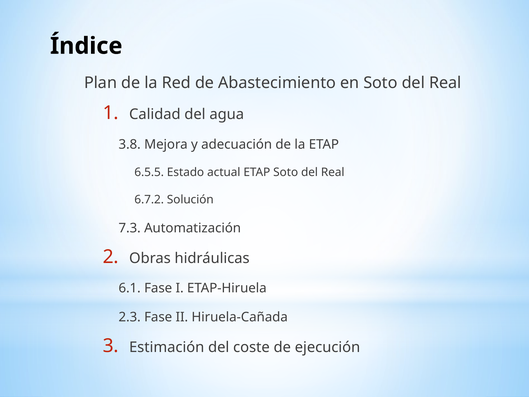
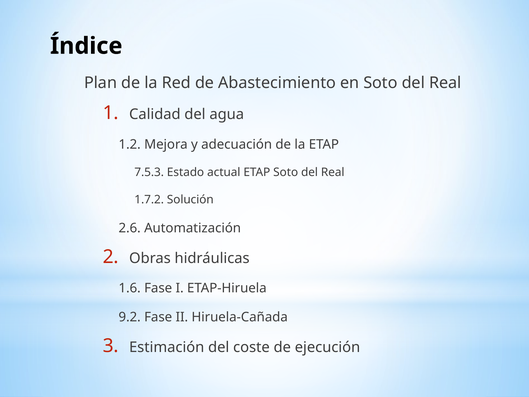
3.8: 3.8 -> 1.2 (130, 144)
6.5.5: 6.5.5 -> 7.5.3 (149, 172)
6.7.2: 6.7.2 -> 1.7.2 (149, 200)
7.3: 7.3 -> 2.6 (130, 228)
6.1: 6.1 -> 1.6 (130, 288)
2.3: 2.3 -> 9.2 (130, 317)
